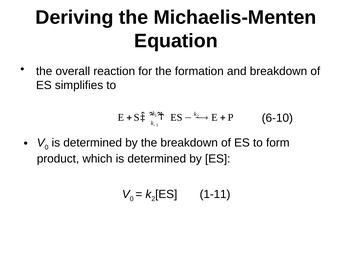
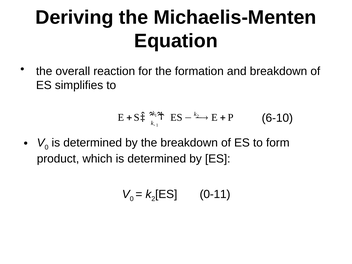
1-11: 1-11 -> 0-11 (215, 194)
